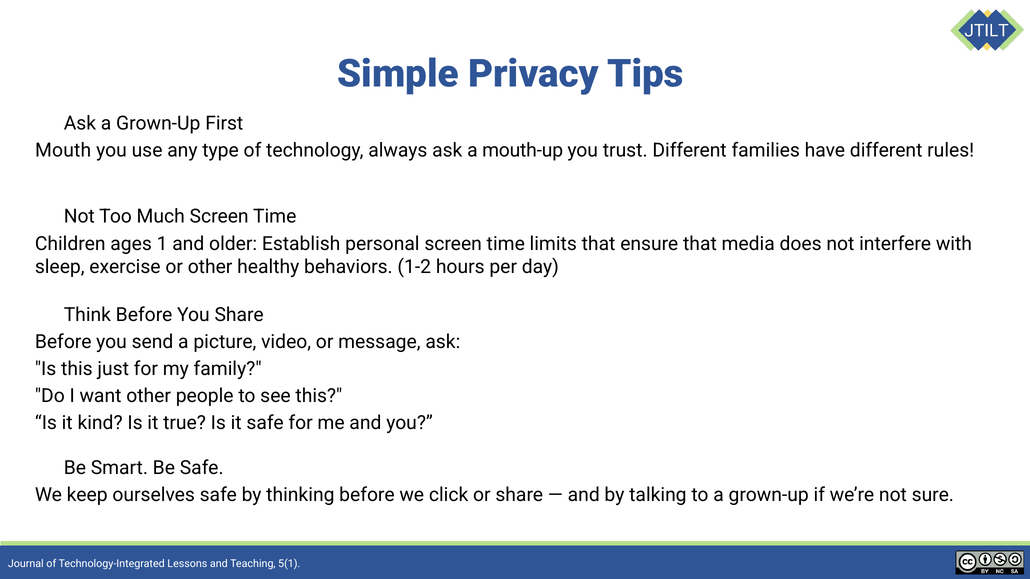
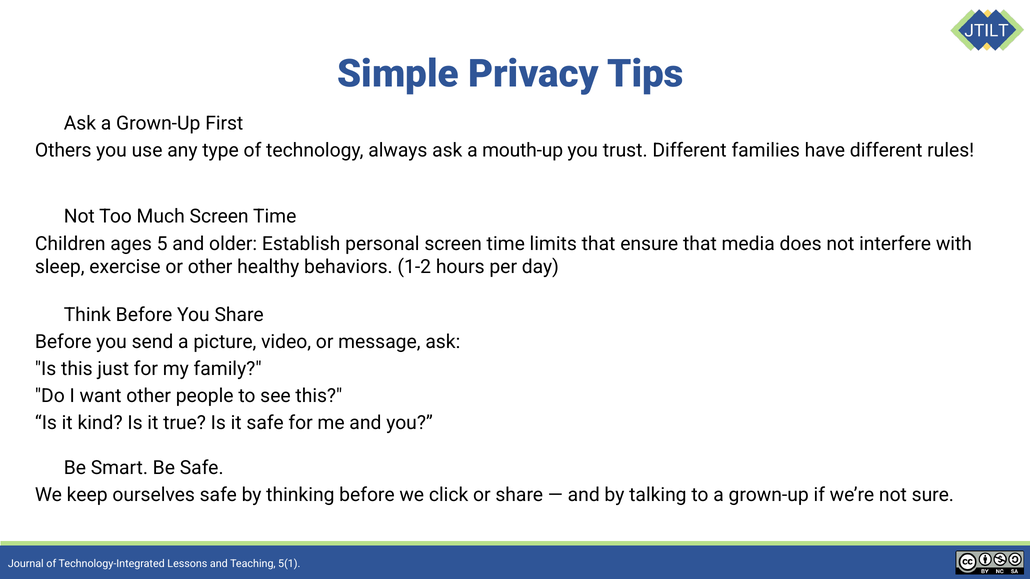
Mouth: Mouth -> Others (63, 151)
1: 1 -> 5 (162, 244)
